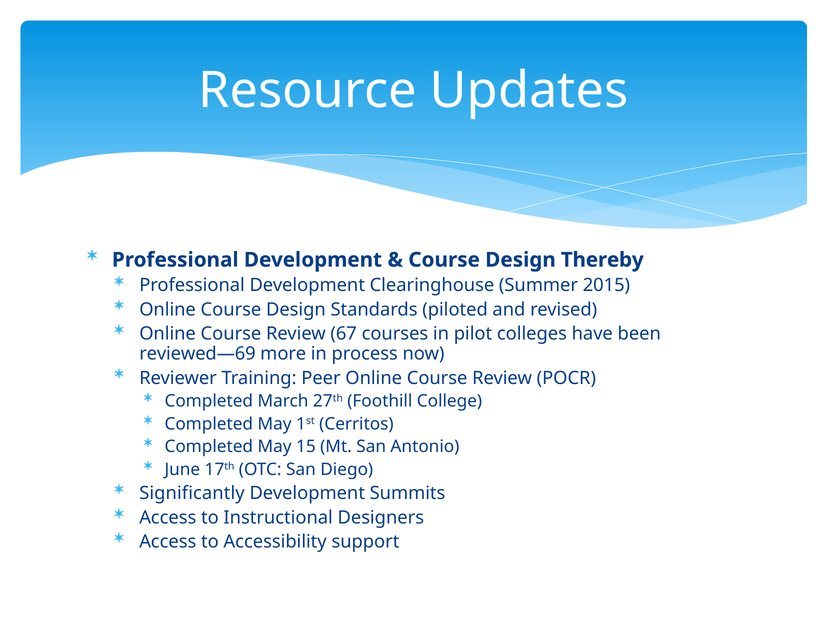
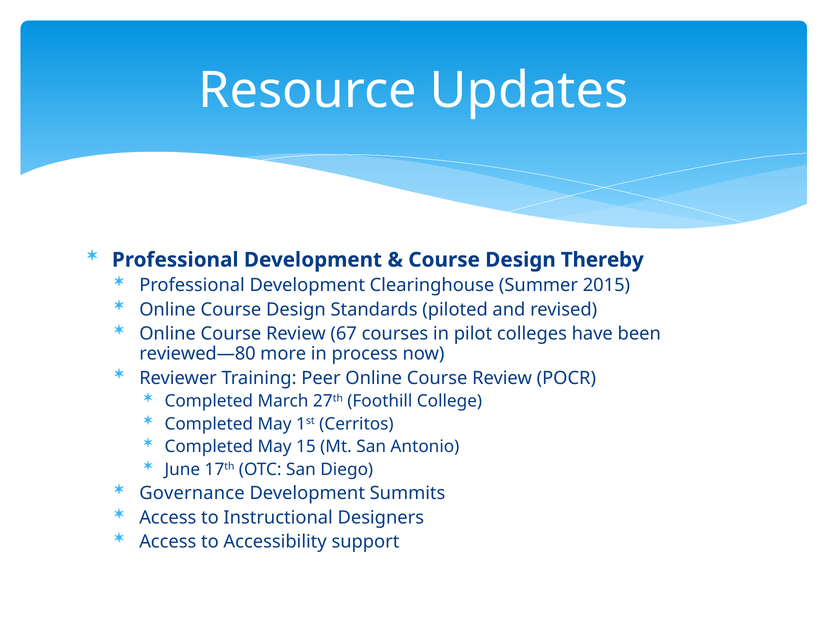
reviewed—69: reviewed—69 -> reviewed—80 (197, 354)
Significantly: Significantly -> Governance (192, 493)
